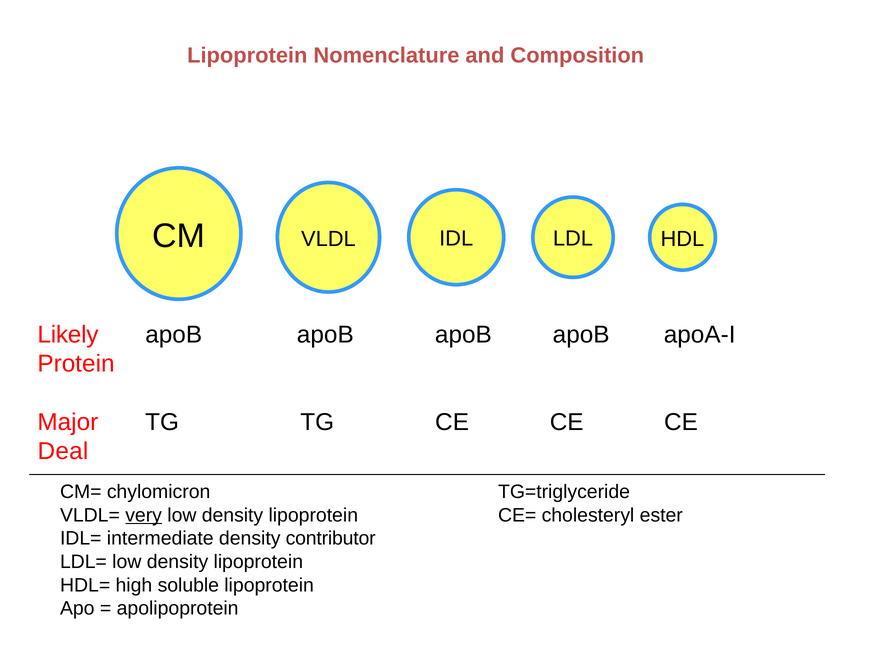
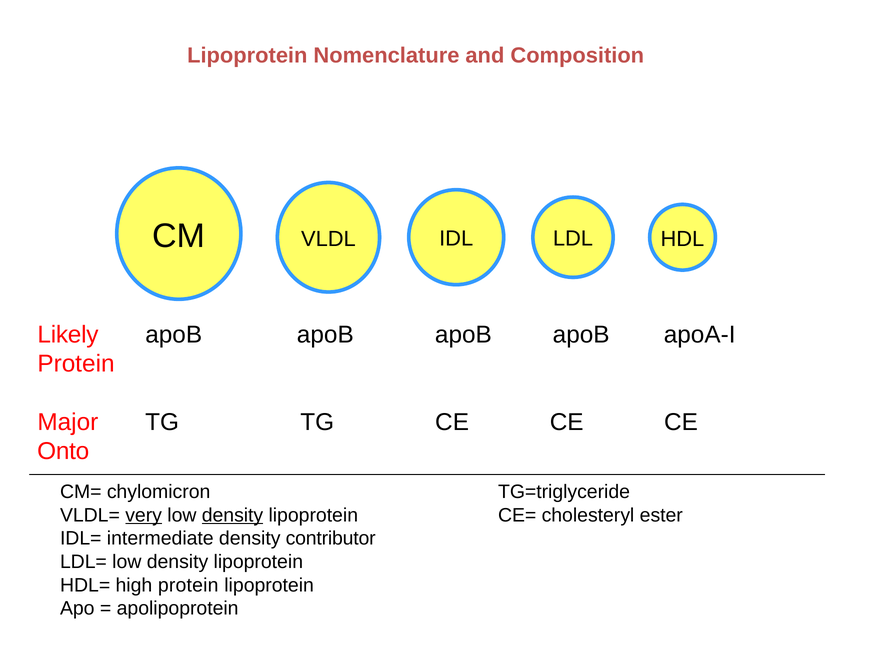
Deal: Deal -> Onto (63, 451)
density underline: none -> present (232, 515)
high soluble: soluble -> protein (188, 585)
